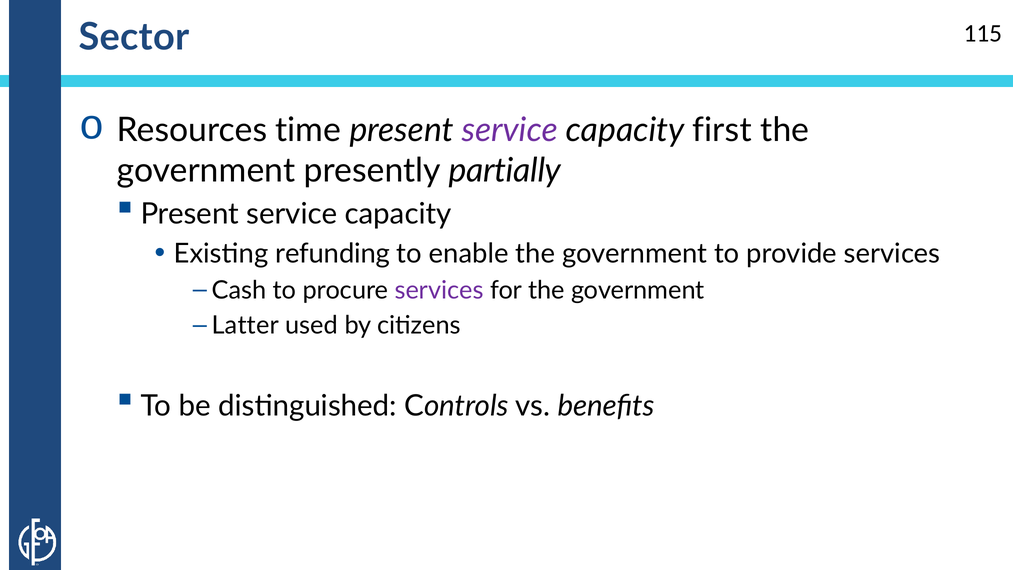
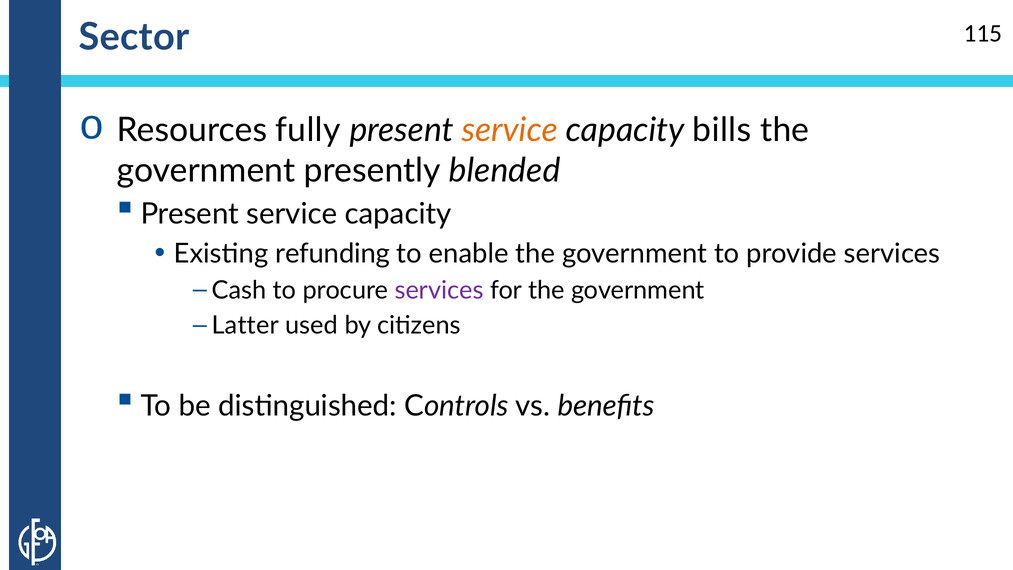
time: time -> fully (308, 130)
service colour: purple -> orange (510, 130)
first: first -> bills (722, 130)
partially: partially -> blended (505, 170)
